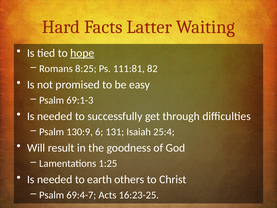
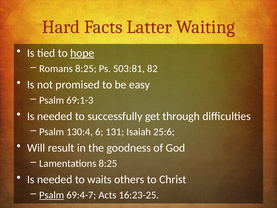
111:81: 111:81 -> 503:81 (129, 69)
130:9: 130:9 -> 130:4 (80, 132)
25:4: 25:4 -> 25:6 (164, 132)
Lamentations 1:25: 1:25 -> 8:25 (108, 163)
earth: earth -> waits (100, 179)
Psalm underline: none -> present (52, 195)
